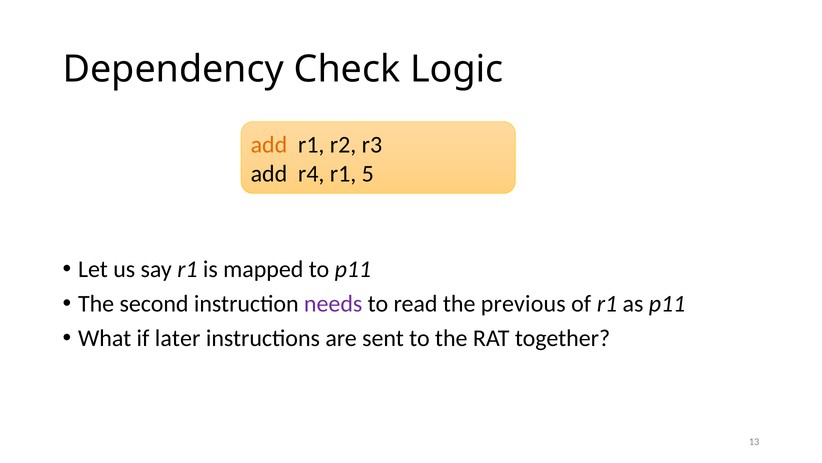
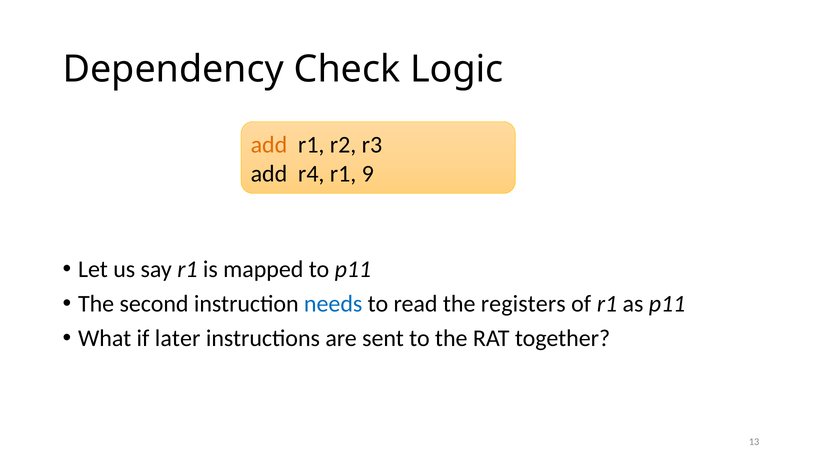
5: 5 -> 9 (368, 173)
needs colour: purple -> blue (333, 303)
previous: previous -> registers (523, 303)
